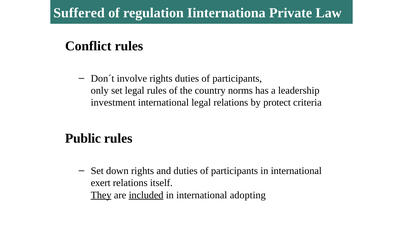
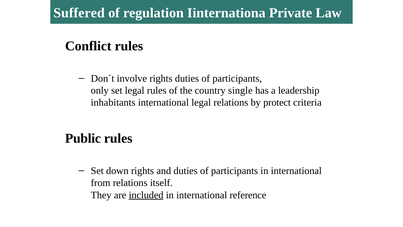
norms: norms -> single (240, 90)
investment: investment -> inhabitants (113, 102)
exert: exert -> from (101, 183)
They underline: present -> none (101, 195)
adopting: adopting -> reference (248, 195)
